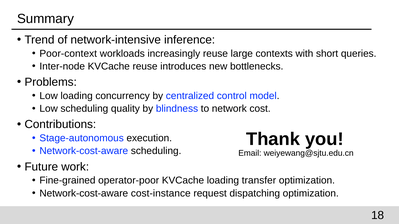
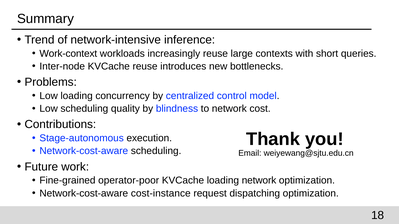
Poor-context: Poor-context -> Work-context (68, 54)
loading transfer: transfer -> network (259, 181)
